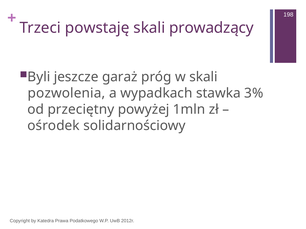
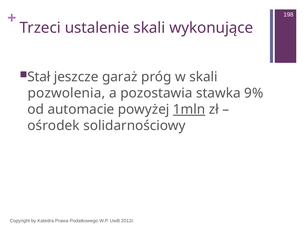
powstaję: powstaję -> ustalenie (97, 28)
prowadzący: prowadzący -> wykonujące (211, 28)
Byli: Byli -> Stał (39, 77)
wypadkach: wypadkach -> pozostawia (156, 93)
3%: 3% -> 9% (254, 93)
przeciętny: przeciętny -> automacie (81, 110)
1mln underline: none -> present (189, 110)
